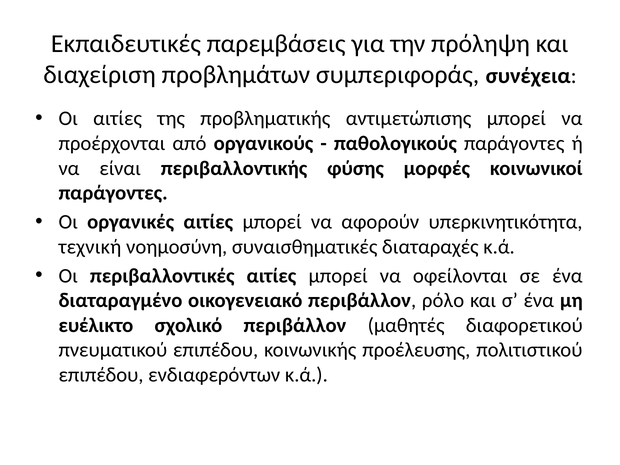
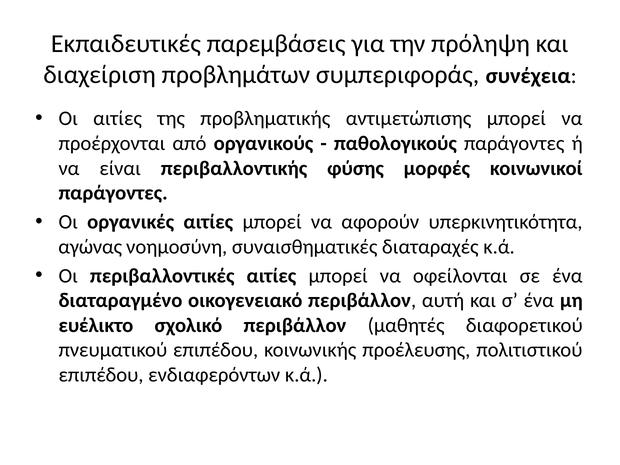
τεχνική: τεχνική -> αγώνας (90, 247)
ρόλο: ρόλο -> αυτή (443, 301)
